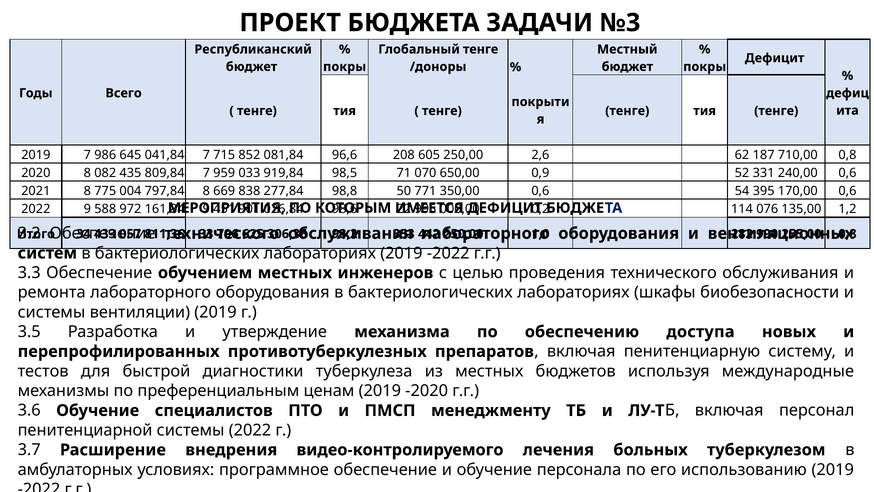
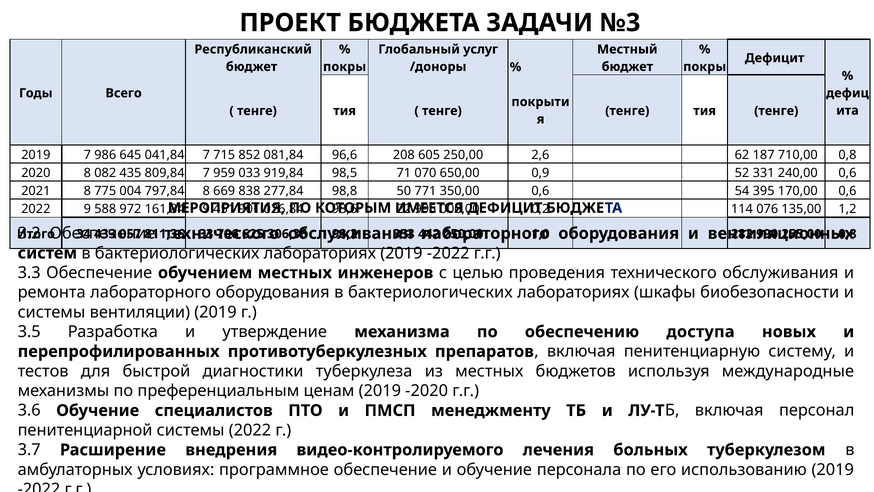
Глобальный тенге: тенге -> услуг (481, 49)
